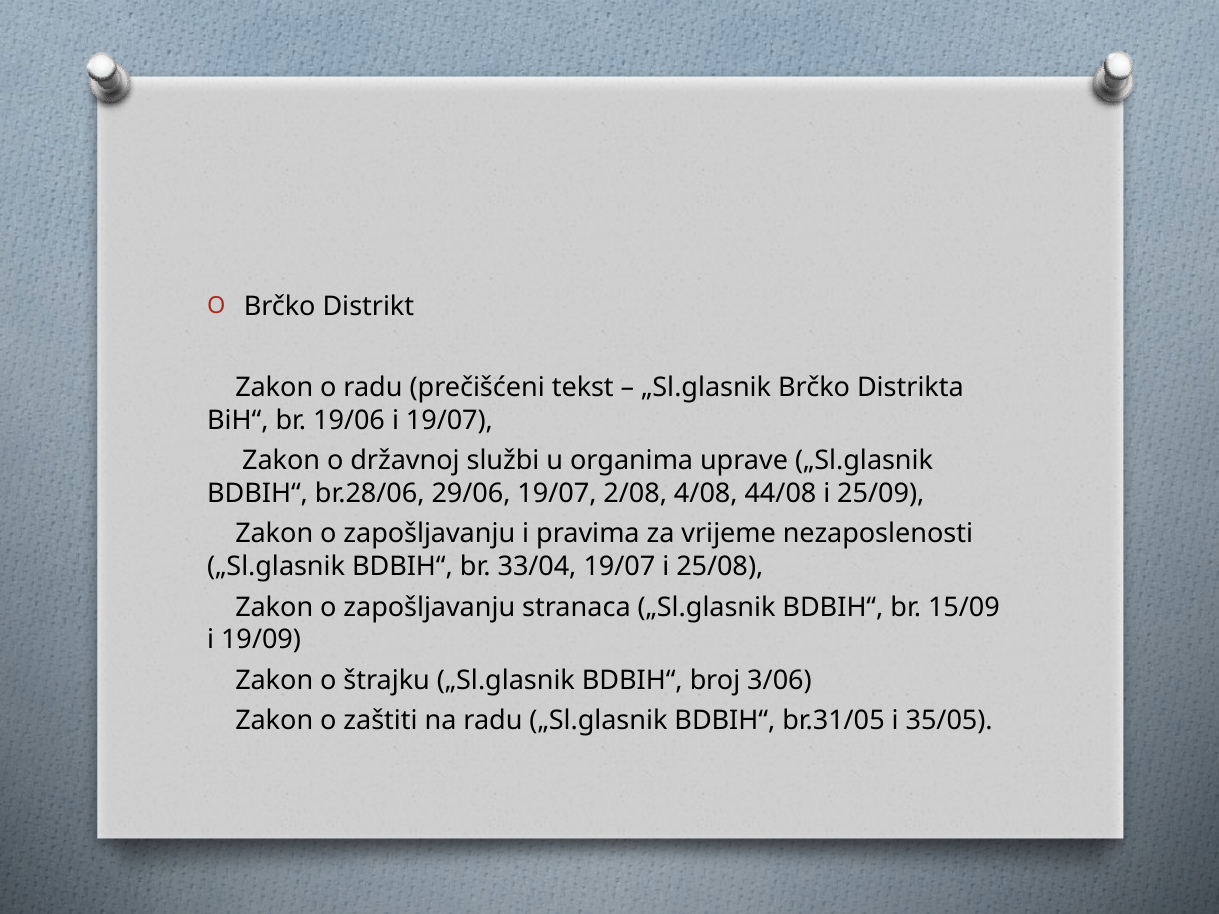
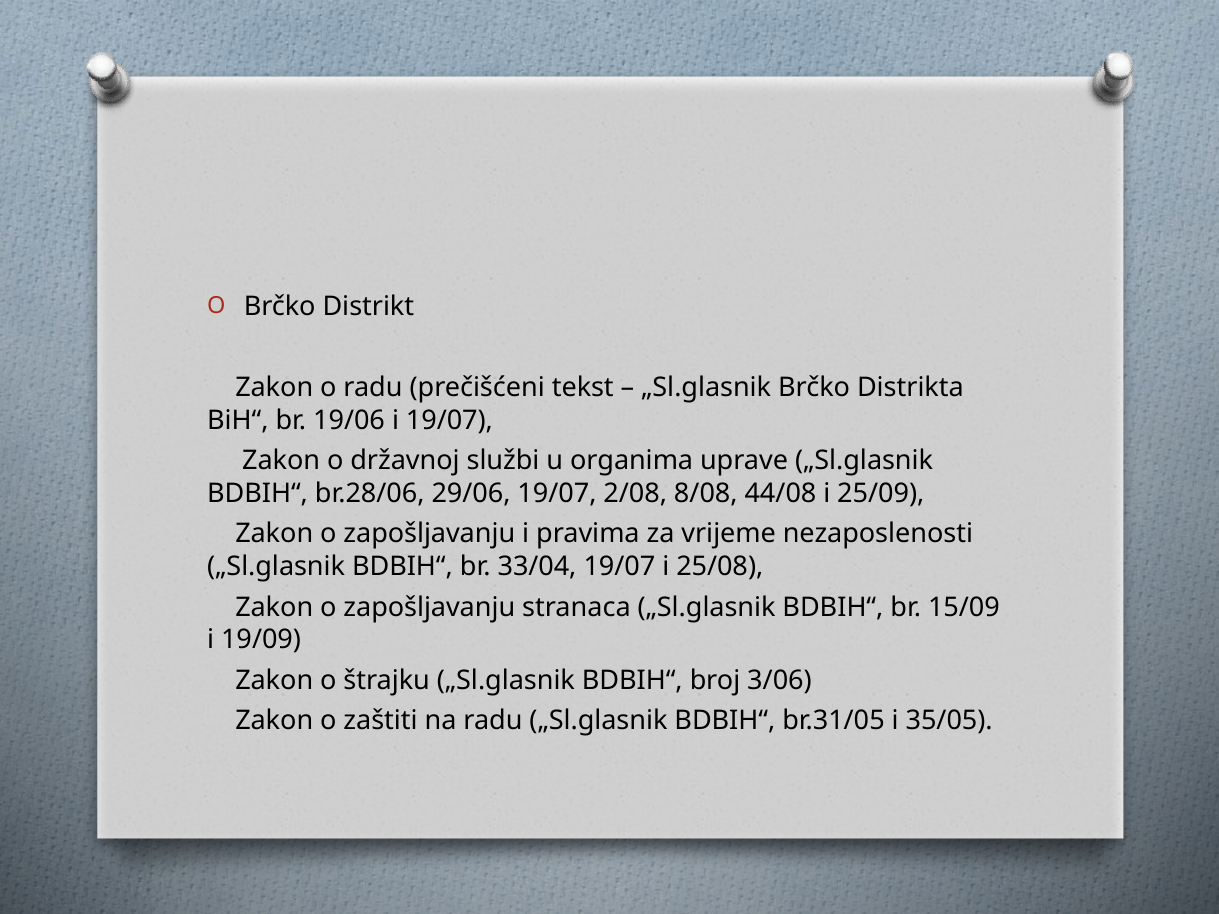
4/08: 4/08 -> 8/08 (706, 494)
